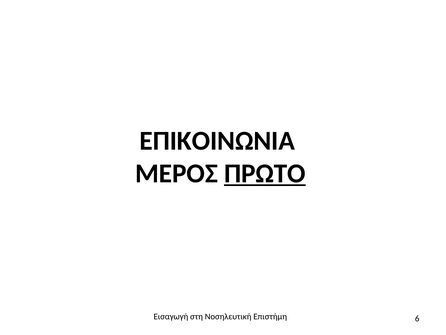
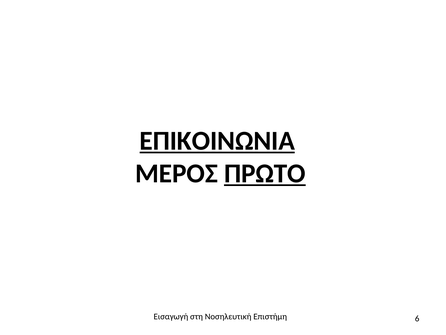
ΕΠΙΚΟΙΝΩΝΙΑ underline: none -> present (217, 141)
